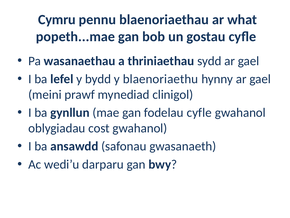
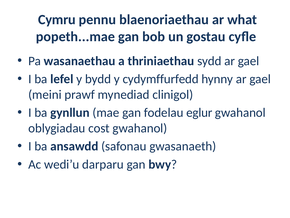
blaenoriaethu: blaenoriaethu -> cydymffurfedd (161, 79)
fodelau cyfle: cyfle -> eglur (199, 112)
